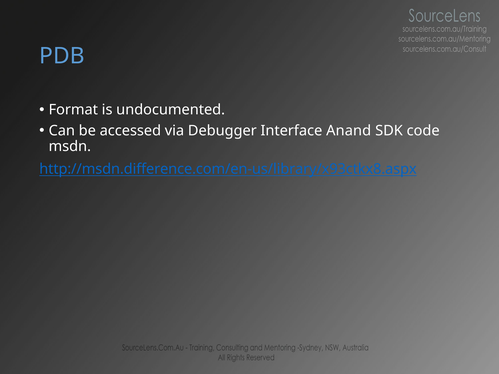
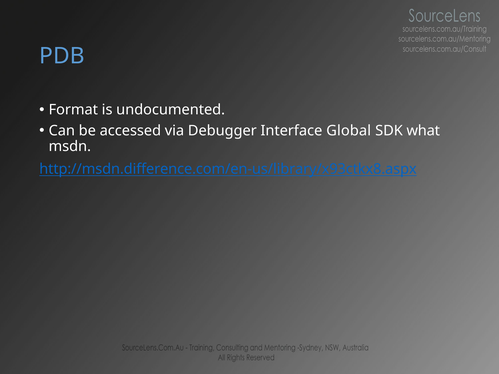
Anand: Anand -> Global (349, 131)
code: code -> what (423, 131)
